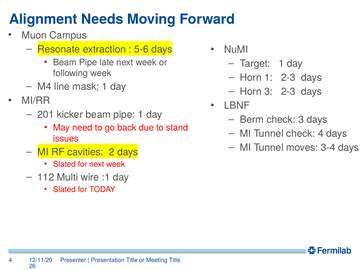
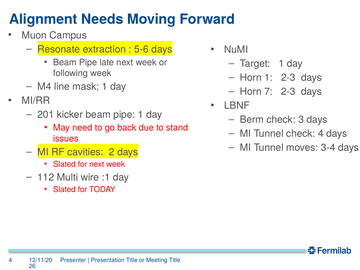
Horn 3: 3 -> 7 (269, 92)
